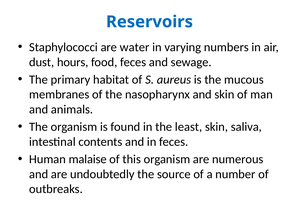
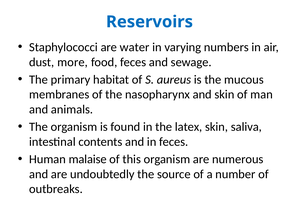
hours: hours -> more (73, 62)
least: least -> latex (189, 127)
